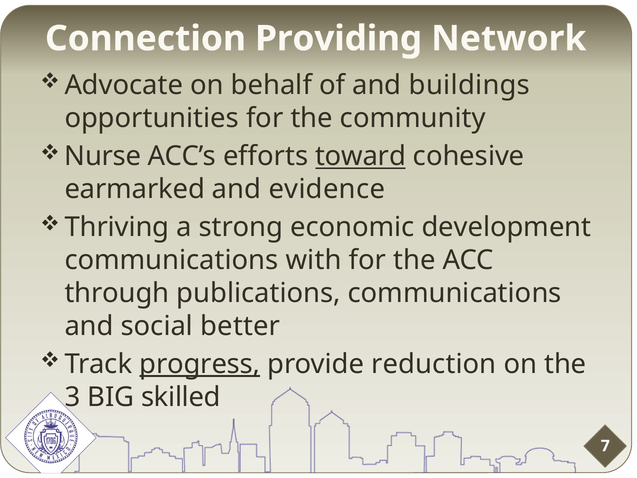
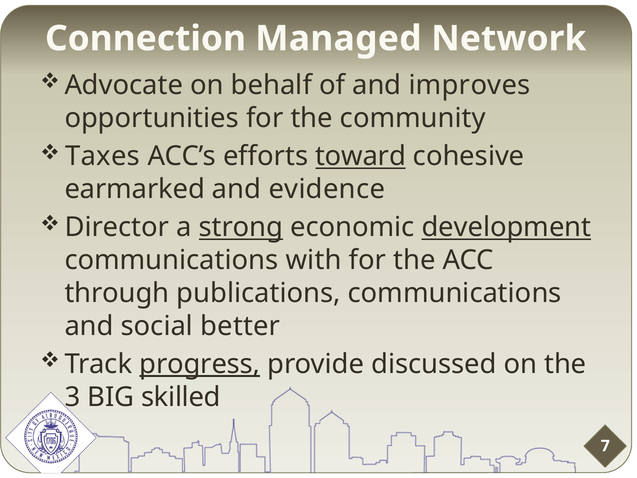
Providing: Providing -> Managed (338, 39)
buildings: buildings -> improves (470, 85)
Nurse: Nurse -> Taxes (102, 156)
Thriving: Thriving -> Director (117, 227)
strong underline: none -> present (241, 227)
development underline: none -> present (506, 227)
reduction: reduction -> discussed (434, 364)
